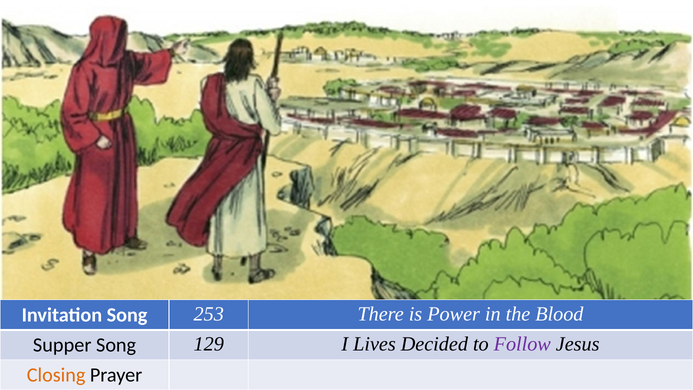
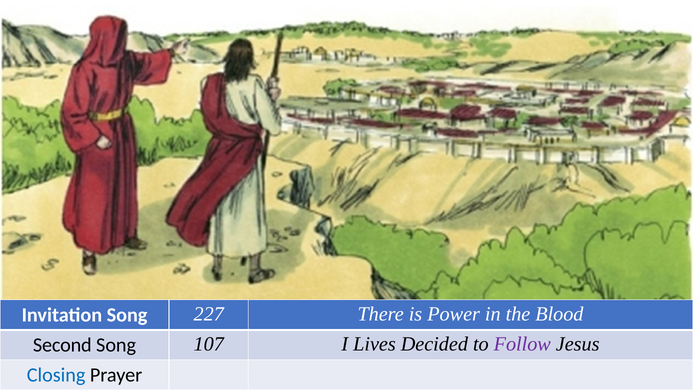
253: 253 -> 227 (209, 314)
Supper: Supper -> Second (62, 345)
129: 129 -> 107 (209, 344)
Closing colour: orange -> blue (56, 375)
